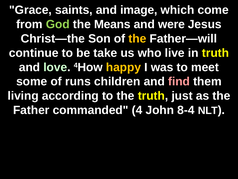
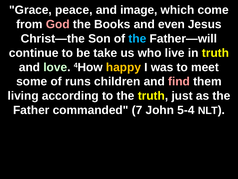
saints: saints -> peace (74, 10)
God colour: light green -> pink (58, 24)
Means: Means -> Books (112, 24)
were: were -> even (171, 24)
the colour: yellow -> light blue (137, 38)
4: 4 -> 7 (137, 110)
8-4: 8-4 -> 5-4 (186, 110)
